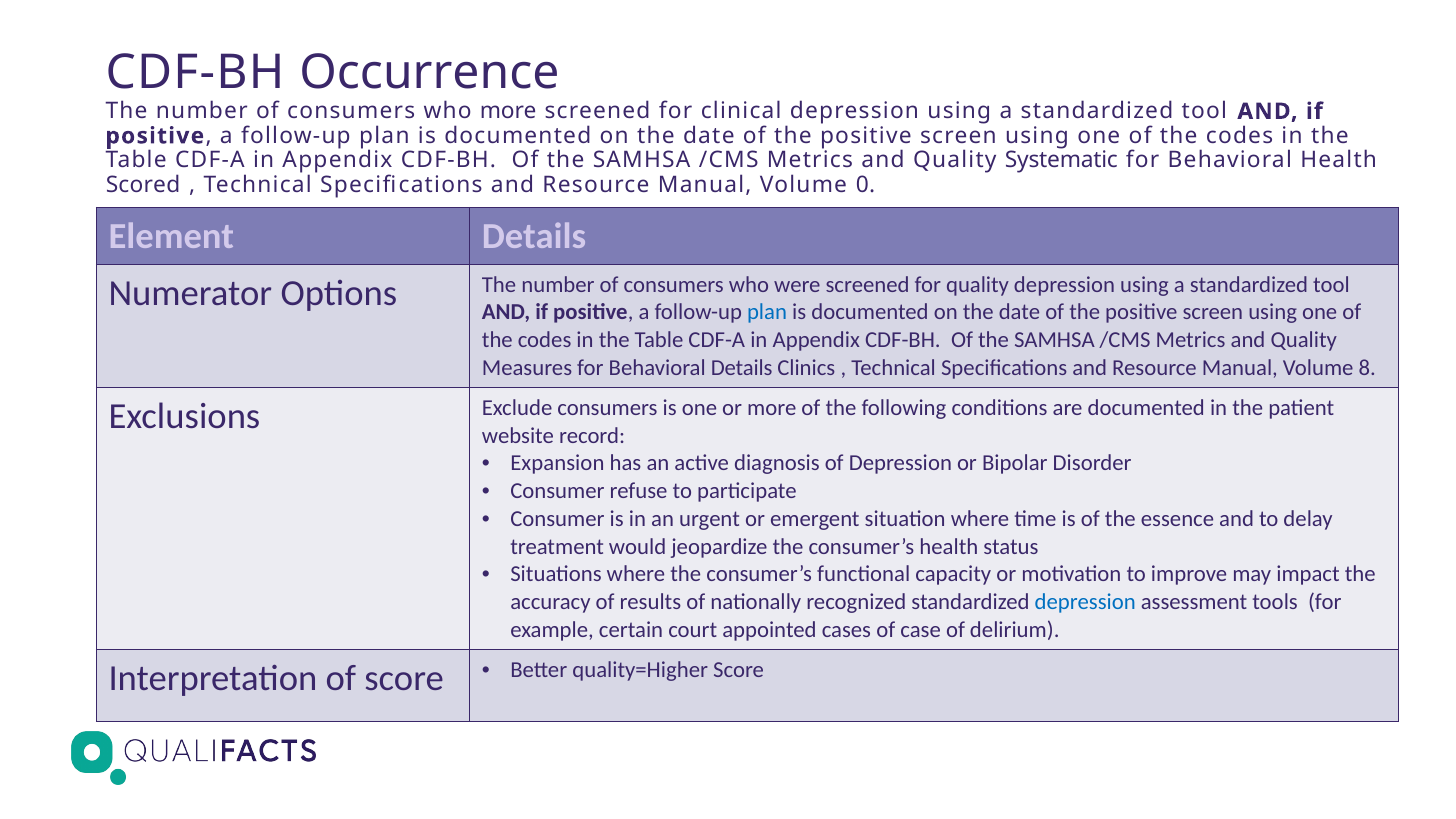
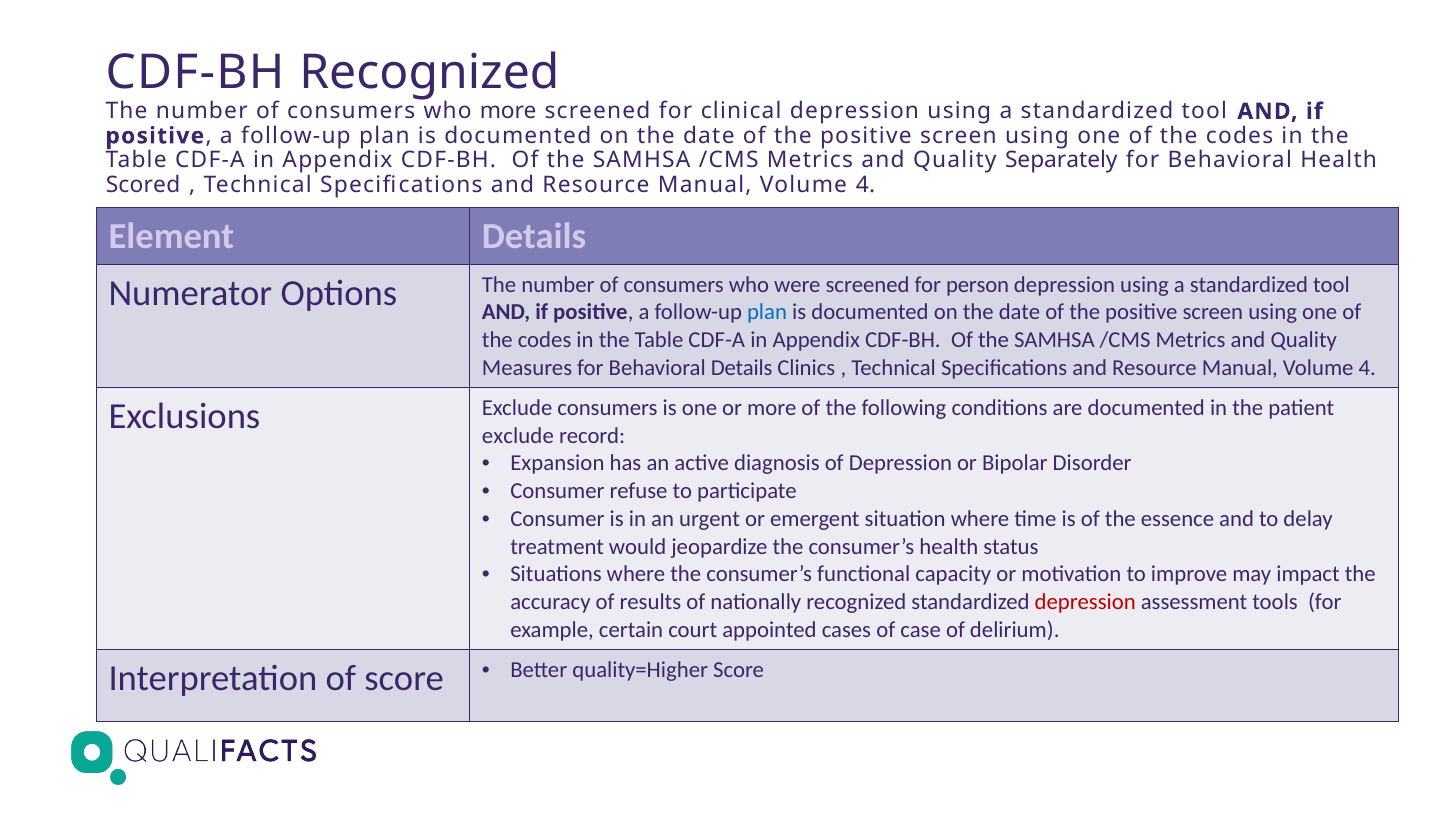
CDF-BH Occurrence: Occurrence -> Recognized (429, 73)
Systematic: Systematic -> Separately (1061, 160)
0: 0 -> 4 (865, 185)
for quality: quality -> person (978, 285)
8: 8 -> 4 (1367, 368)
website: website -> exclude (518, 436)
depression colour: blue -> red (1085, 602)
